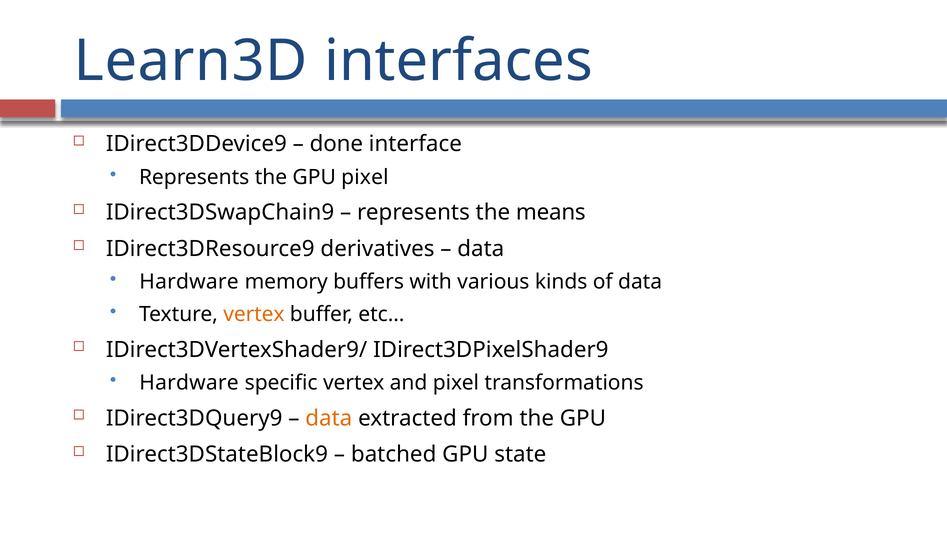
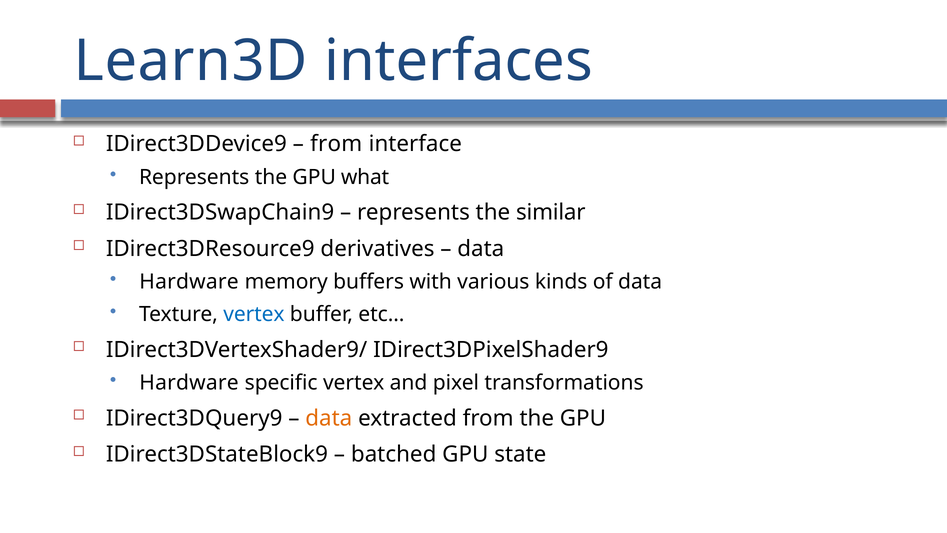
done: done -> from (336, 144)
GPU pixel: pixel -> what (365, 177)
means: means -> similar (551, 212)
vertex colour: orange -> blue (254, 314)
